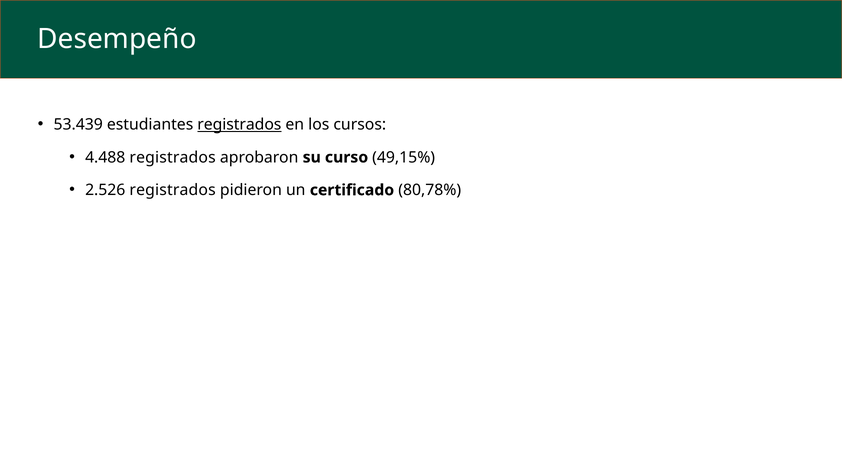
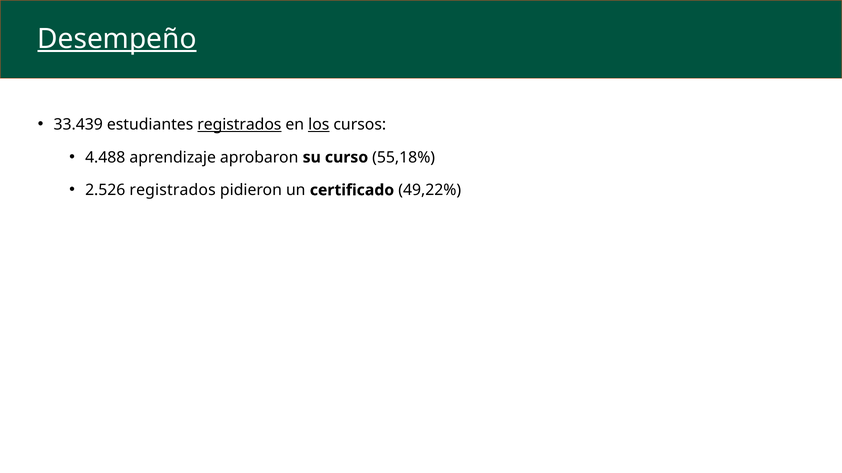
Desempeño underline: none -> present (117, 39)
53.439: 53.439 -> 33.439 (78, 125)
los underline: none -> present (319, 125)
4.488 registrados: registrados -> aprendizaje (173, 158)
49,15%: 49,15% -> 55,18% (404, 158)
80,78%: 80,78% -> 49,22% (430, 190)
